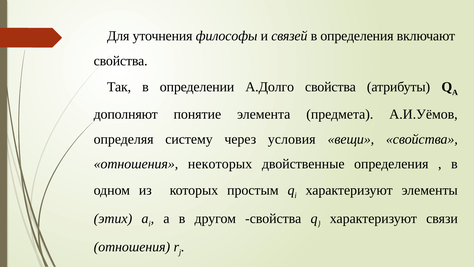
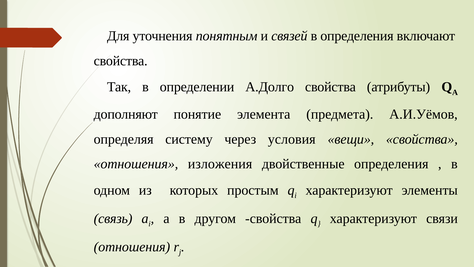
философы: философы -> понятным (227, 36)
некоторых: некоторых -> изложения (220, 164)
этих: этих -> связь (113, 218)
